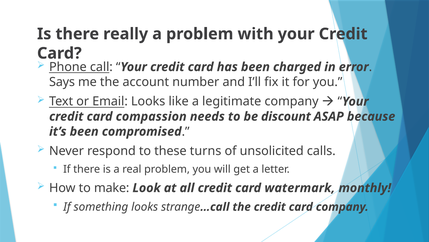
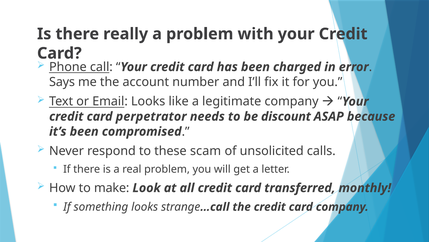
compassion: compassion -> perpetrator (151, 116)
turns: turns -> scam (206, 151)
watermark: watermark -> transferred (300, 187)
